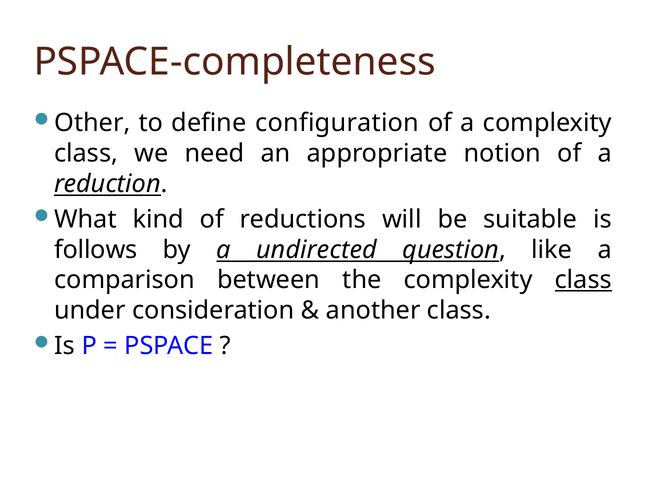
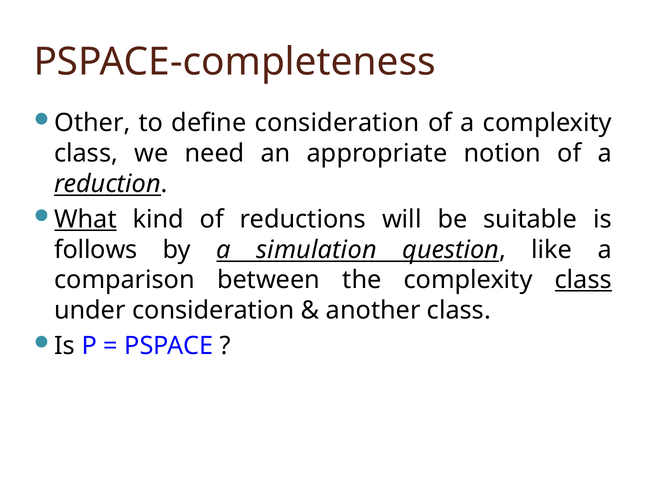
define configuration: configuration -> consideration (337, 123)
What underline: none -> present (85, 220)
undirected: undirected -> simulation (316, 250)
